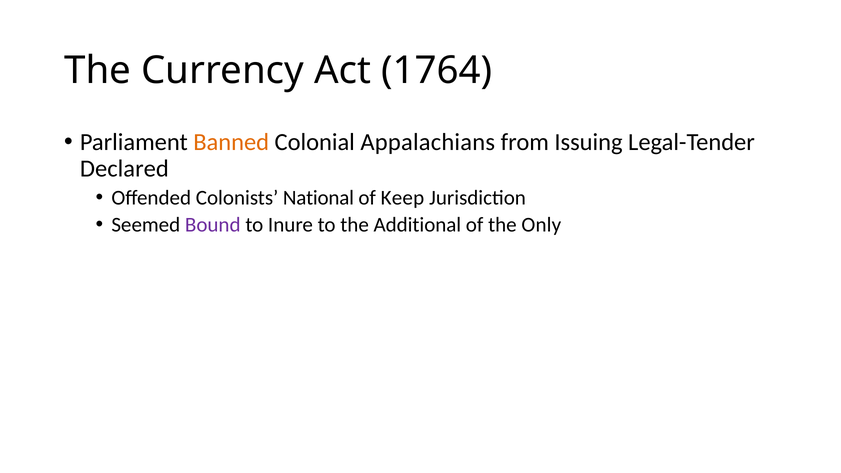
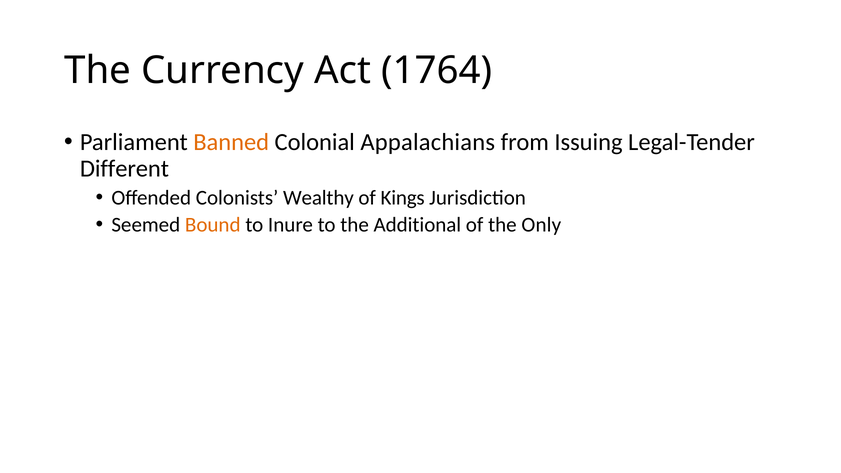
Declared: Declared -> Different (124, 169)
National: National -> Wealthy (318, 198)
Keep: Keep -> Kings (403, 198)
Bound colour: purple -> orange (213, 225)
